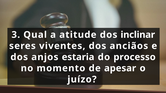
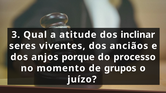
estaria: estaria -> porque (78, 57)
apesar: apesar -> grupos (120, 68)
